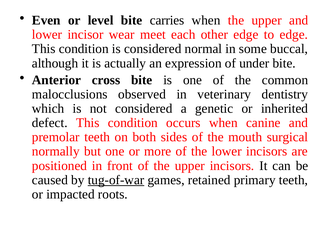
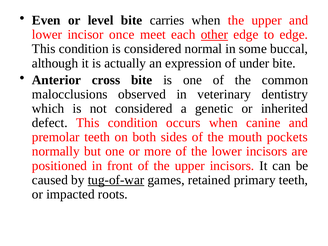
wear: wear -> once (122, 35)
other underline: none -> present (214, 35)
surgical: surgical -> pockets (287, 137)
